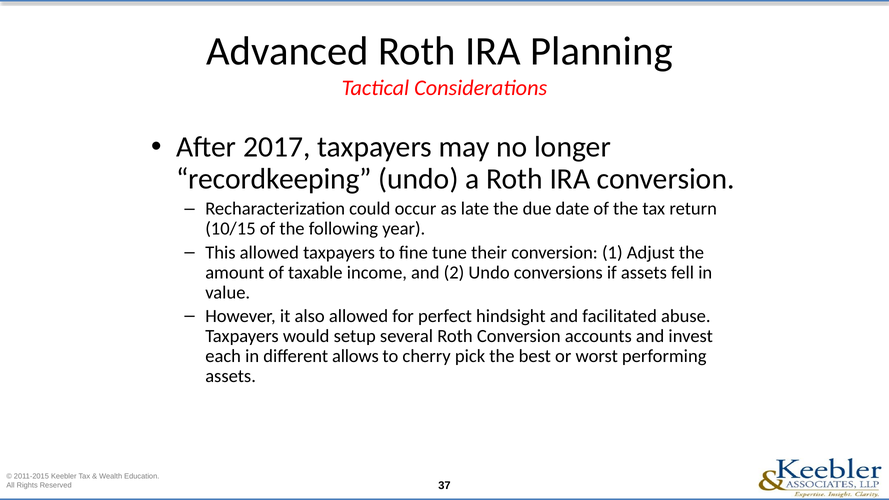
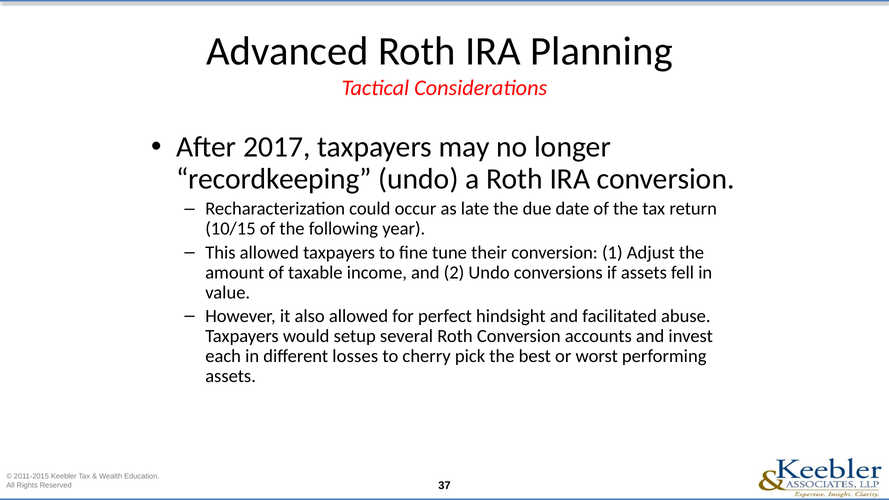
allows: allows -> losses (355, 356)
